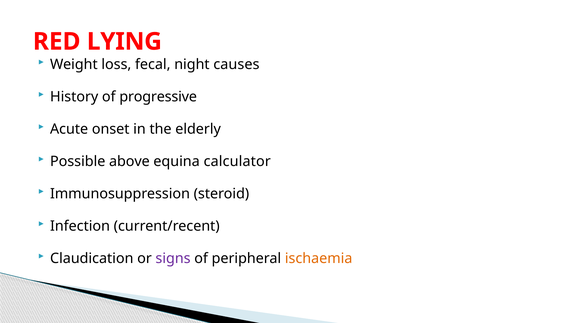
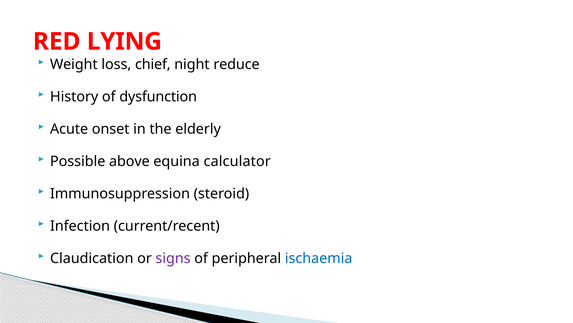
fecal: fecal -> chief (153, 64)
causes: causes -> reduce (237, 64)
progressive: progressive -> dysfunction (158, 96)
ischaemia colour: orange -> blue (319, 258)
